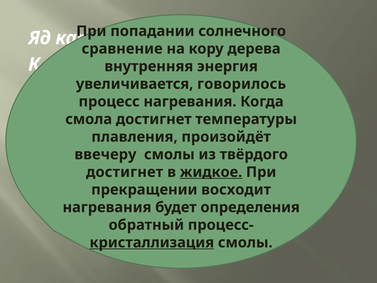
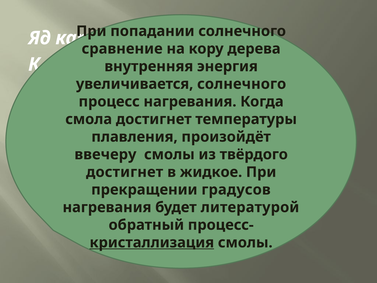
говорилось: говорилось -> солнечного (242, 84)
жидкое underline: present -> none (211, 172)
восходит: восходит -> градусов (236, 190)
определения: определения -> литературой (250, 207)
